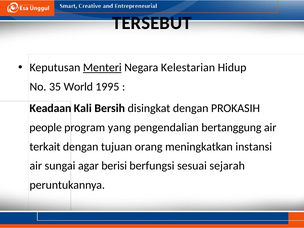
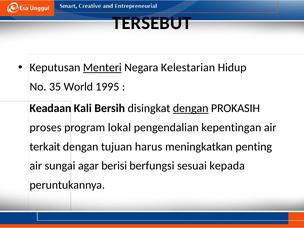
dengan underline: none -> present (191, 108)
people: people -> proses (46, 128)
yang: yang -> lokal (119, 128)
bertanggung: bertanggung -> kepentingan (231, 128)
orang: orang -> harus (149, 147)
instansi: instansi -> penting (254, 147)
sejarah: sejarah -> kepada (227, 166)
